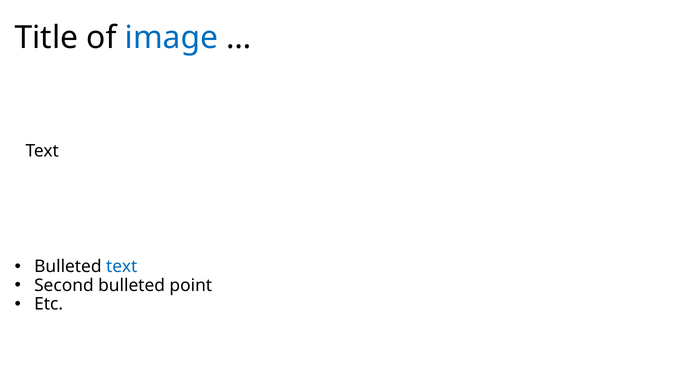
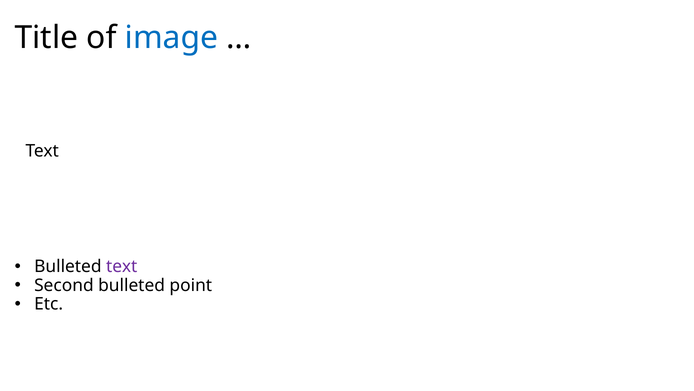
text colour: blue -> purple (122, 266)
